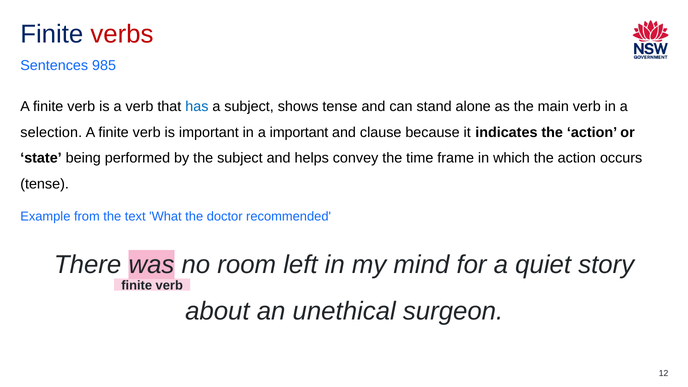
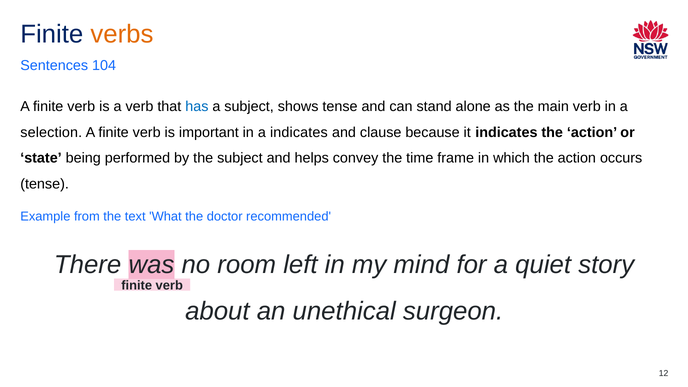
verbs colour: red -> orange (122, 34)
985: 985 -> 104 (104, 65)
a important: important -> indicates (299, 132)
